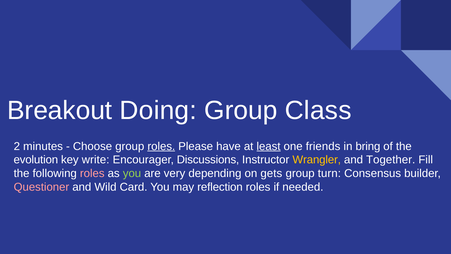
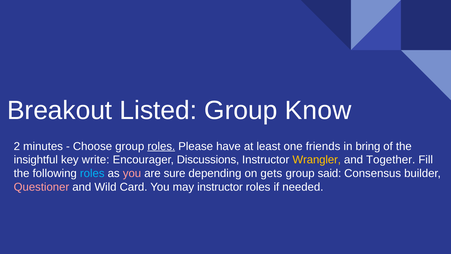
Doing: Doing -> Listed (158, 110)
Class: Class -> Know (318, 110)
least underline: present -> none (269, 146)
evolution: evolution -> insightful (36, 160)
roles colour: pink -> light blue (92, 173)
you colour: light green -> pink (132, 173)
very: very -> sure (175, 173)
turn: turn -> said (329, 173)
may reflection: reflection -> instructor (220, 187)
